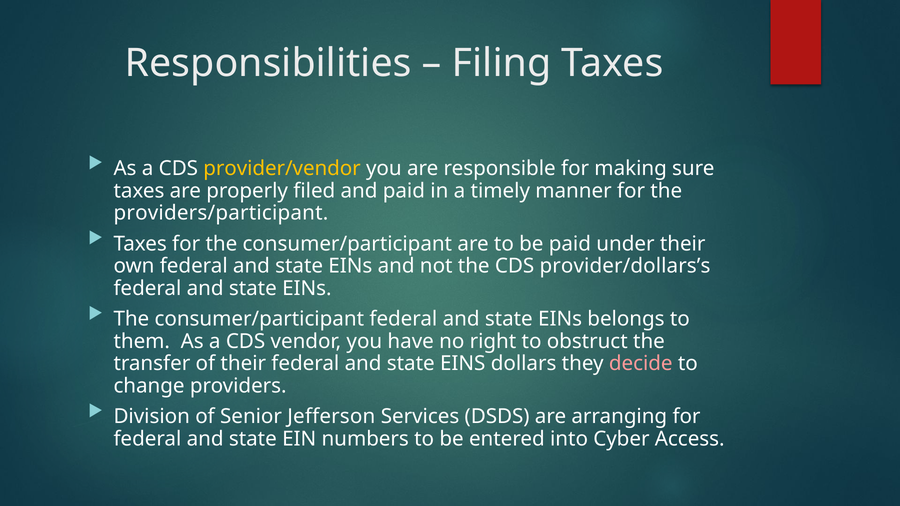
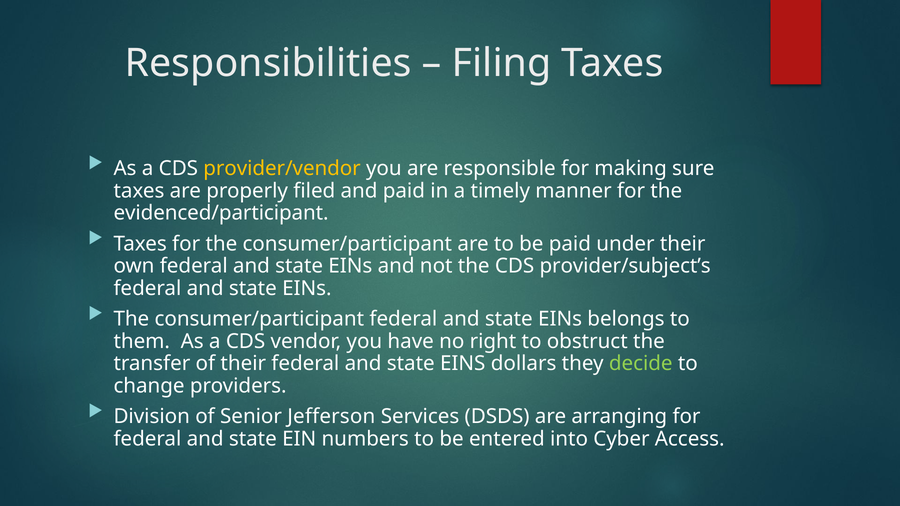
providers/participant: providers/participant -> evidenced/participant (221, 213)
provider/dollars’s: provider/dollars’s -> provider/subject’s (625, 266)
decide colour: pink -> light green (641, 364)
